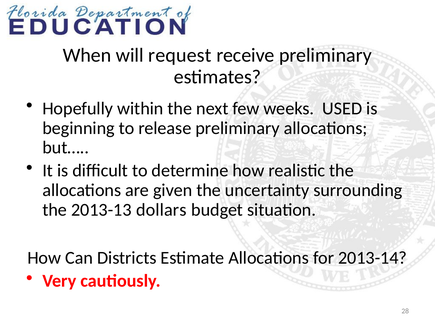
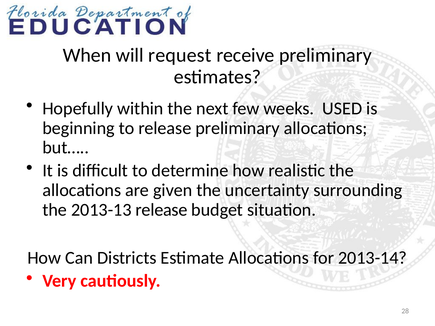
2013-13 dollars: dollars -> release (161, 210)
